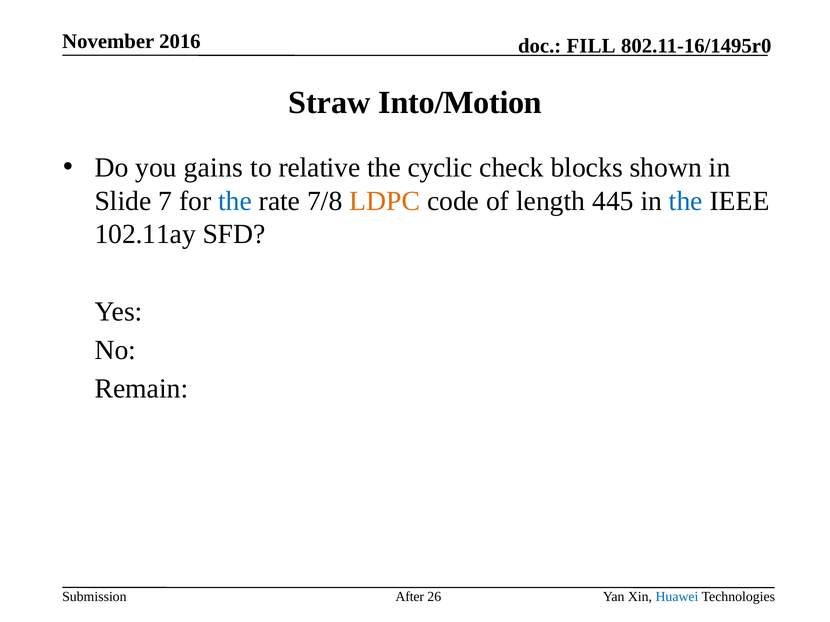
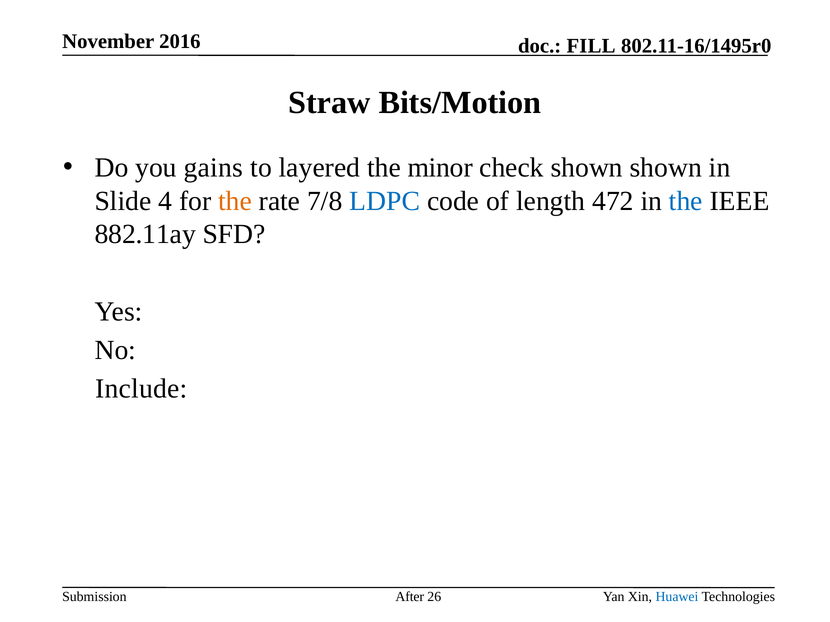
Into/Motion: Into/Motion -> Bits/Motion (460, 102)
relative: relative -> layered (320, 168)
cyclic: cyclic -> minor (440, 168)
check blocks: blocks -> shown (587, 168)
7: 7 -> 4 (165, 201)
the colour: blue -> orange (235, 201)
LDPC colour: orange -> blue (385, 201)
445: 445 -> 472 (613, 201)
102.11ay: 102.11ay -> 882.11ay (145, 234)
Remain: Remain -> Include (141, 389)
